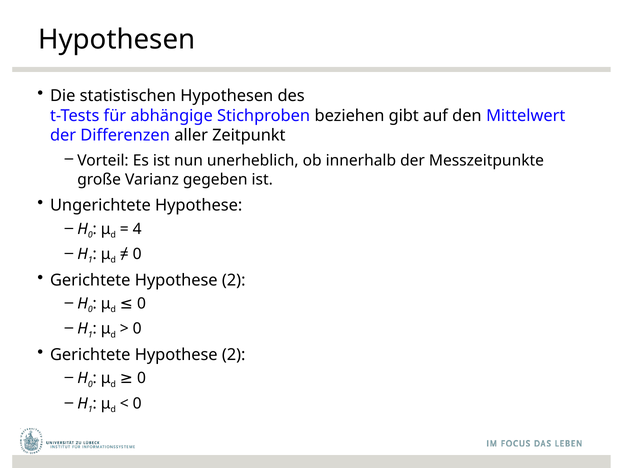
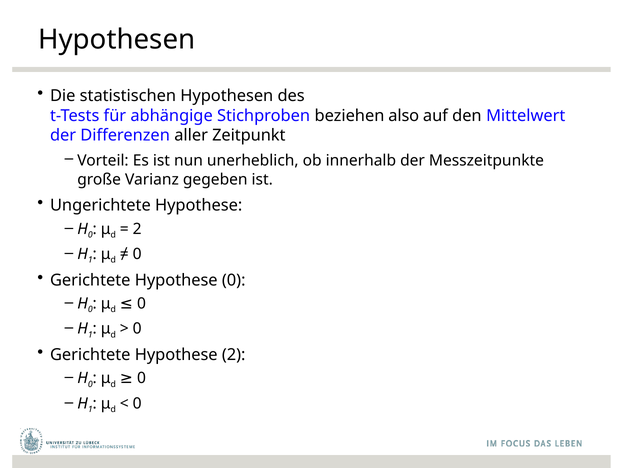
gibt: gibt -> also (404, 115)
4: 4 -> 2 (137, 228)
2: 2 -> 0 (234, 280)
